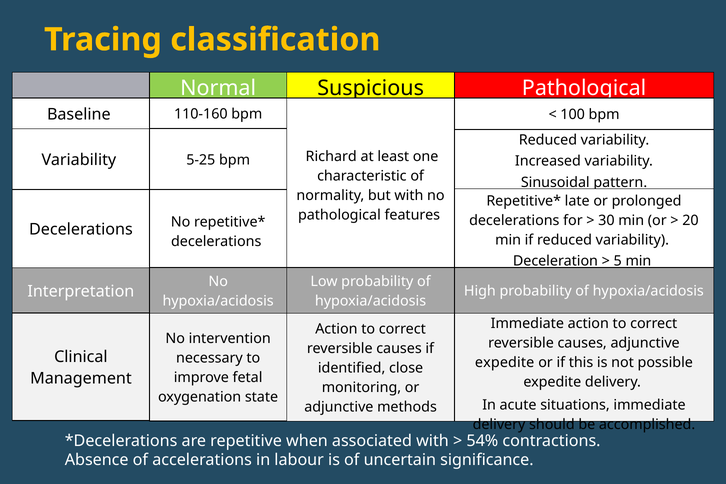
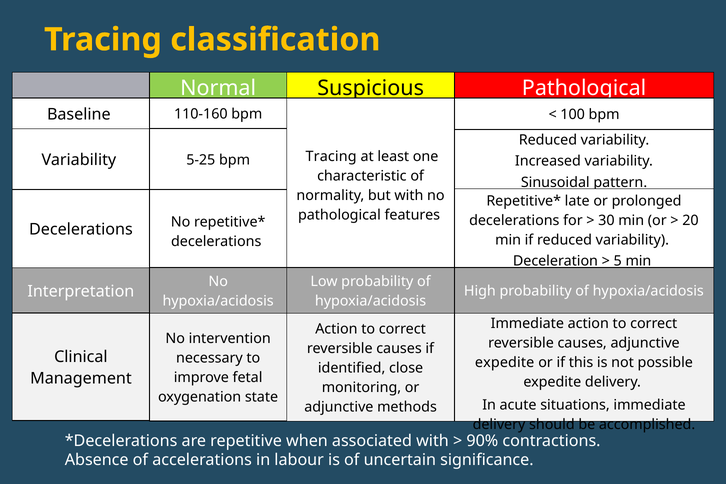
Richard: Richard -> Tracing (331, 156)
54%: 54% -> 90% (482, 441)
